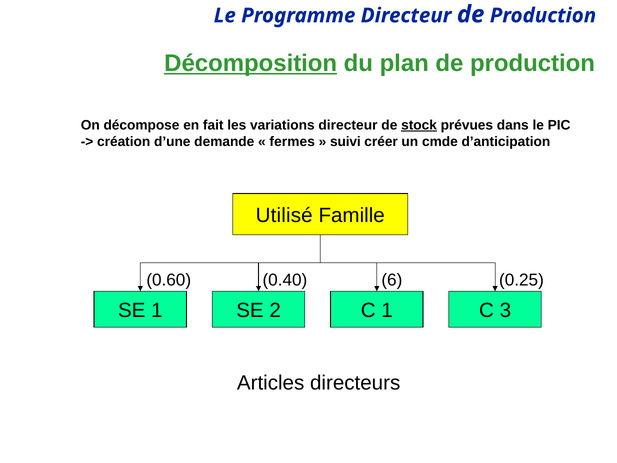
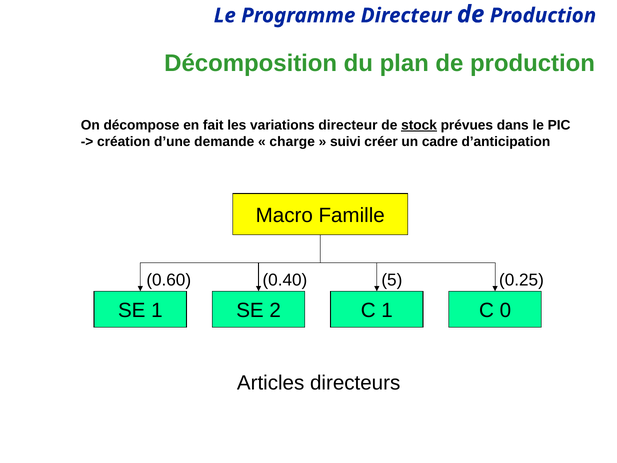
Décomposition underline: present -> none (251, 63)
fermes: fermes -> charge (292, 141)
cmde: cmde -> cadre (440, 141)
Utilisé: Utilisé -> Macro (284, 215)
6: 6 -> 5 (392, 280)
3: 3 -> 0 (505, 310)
